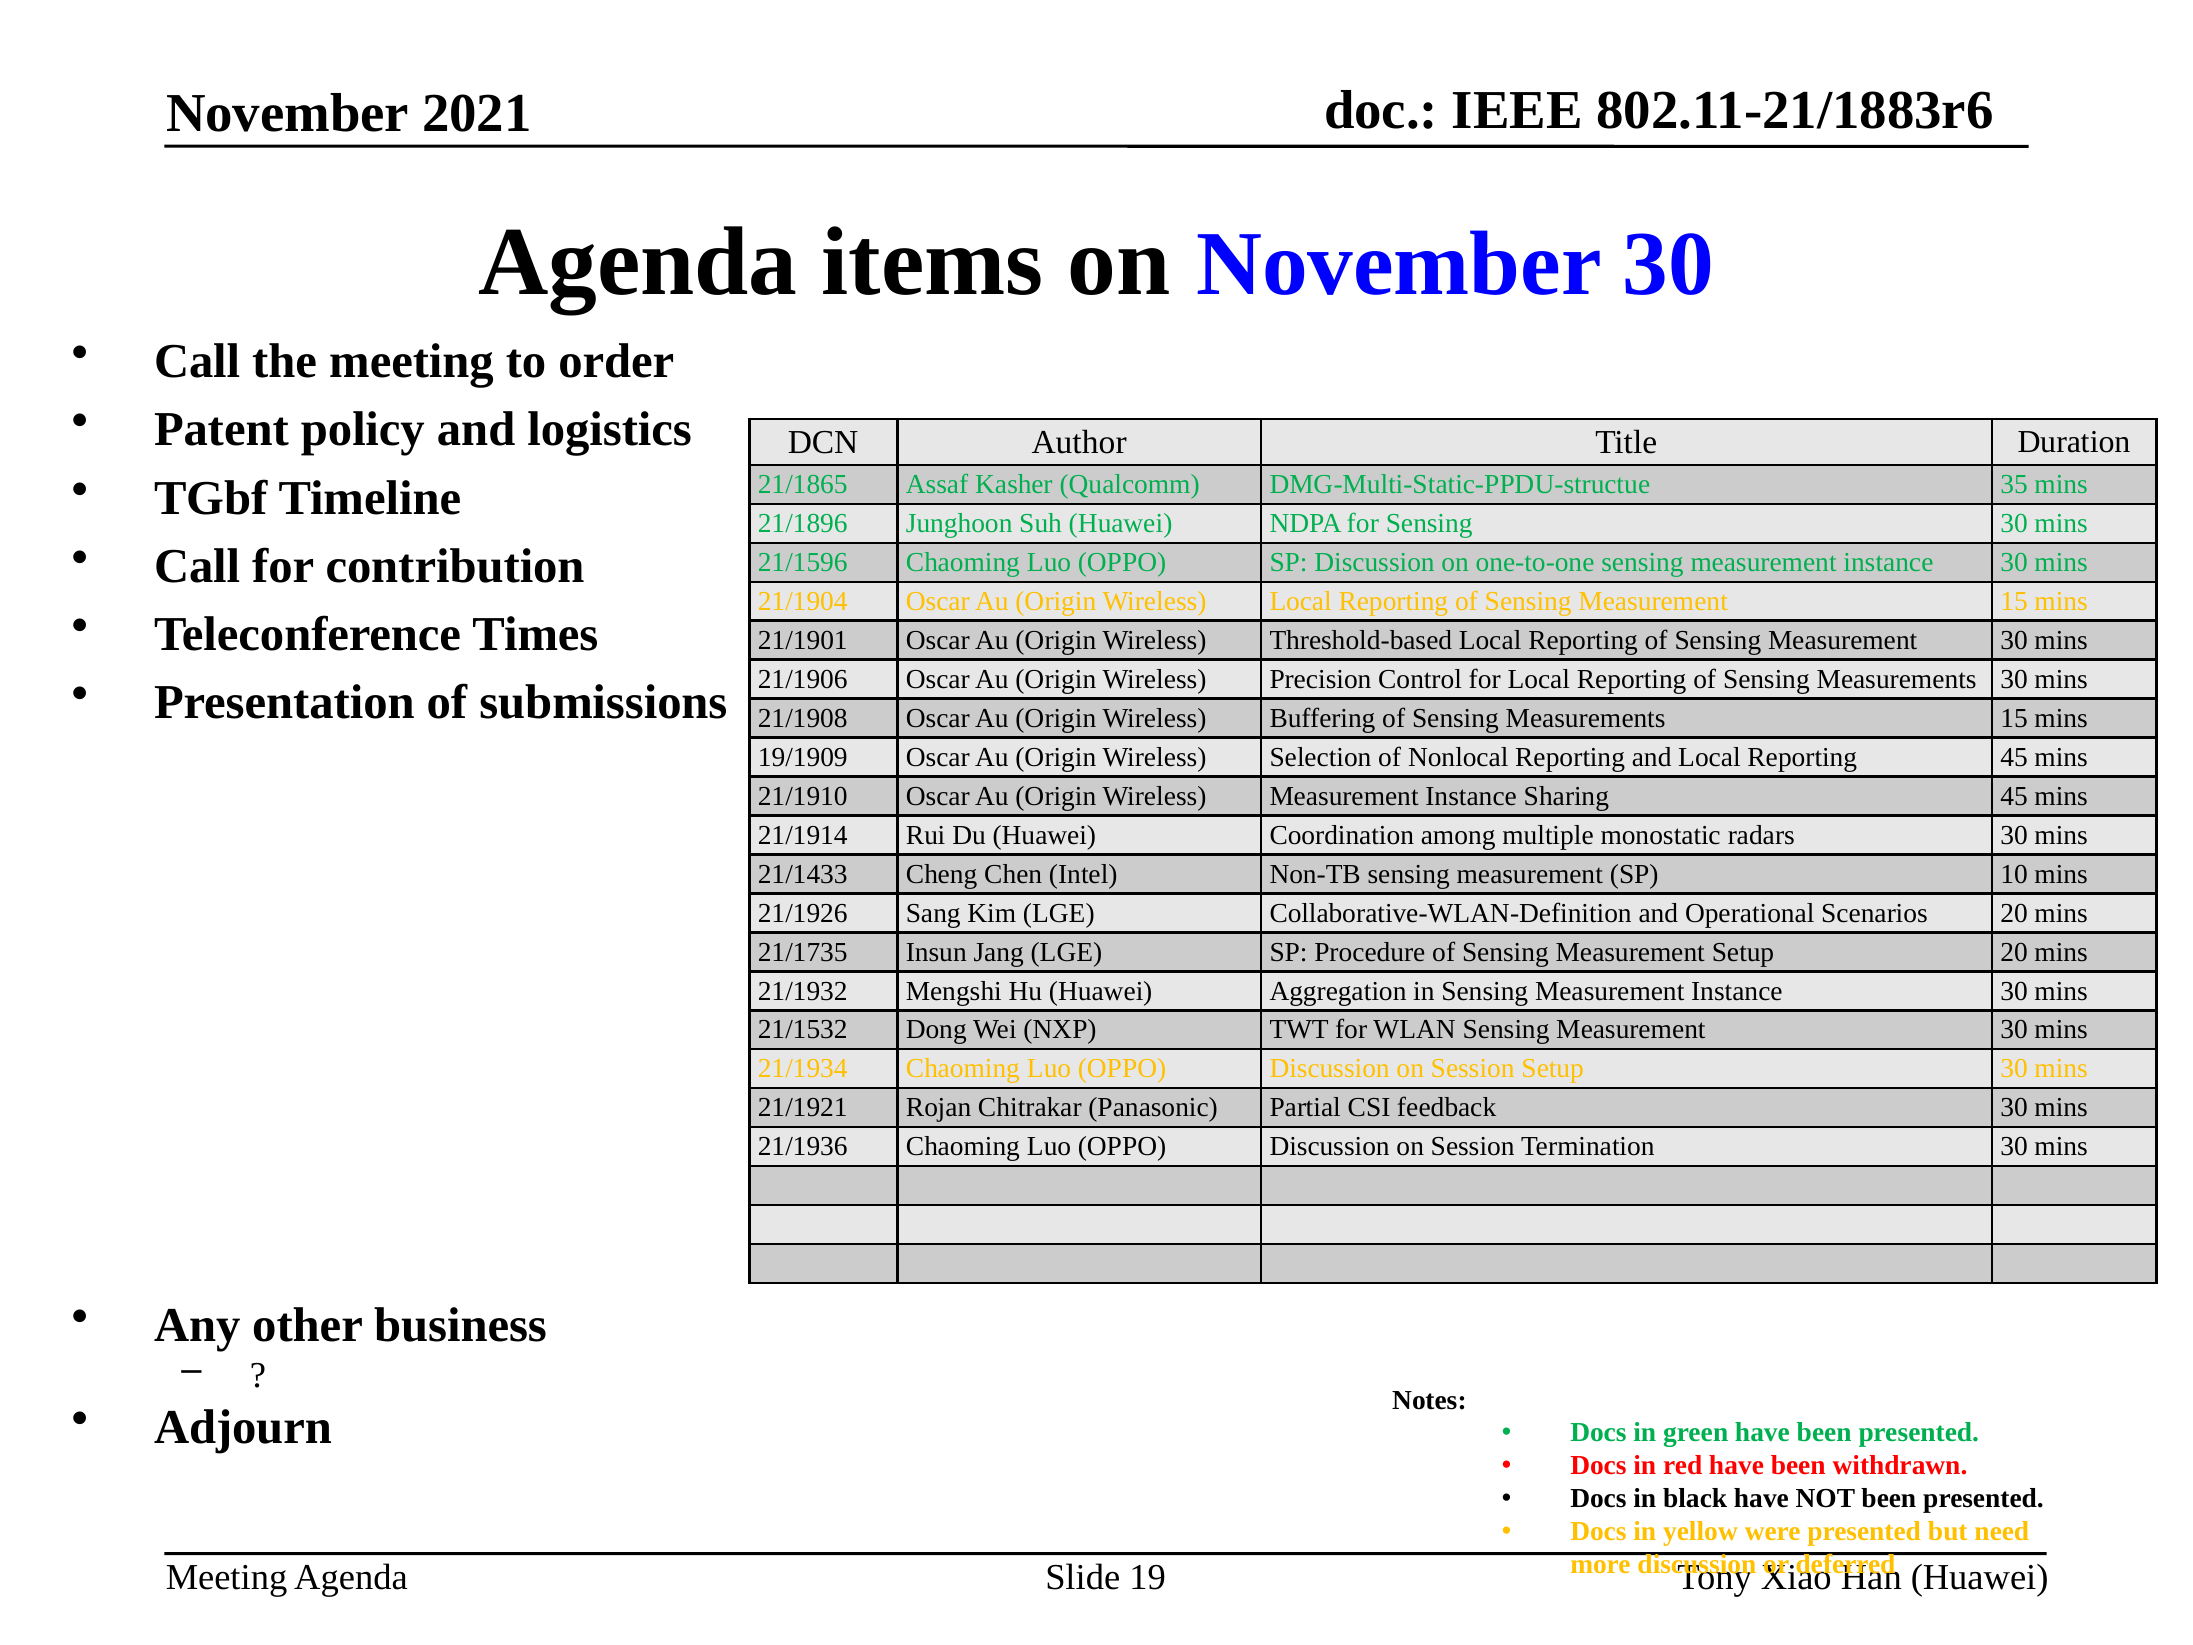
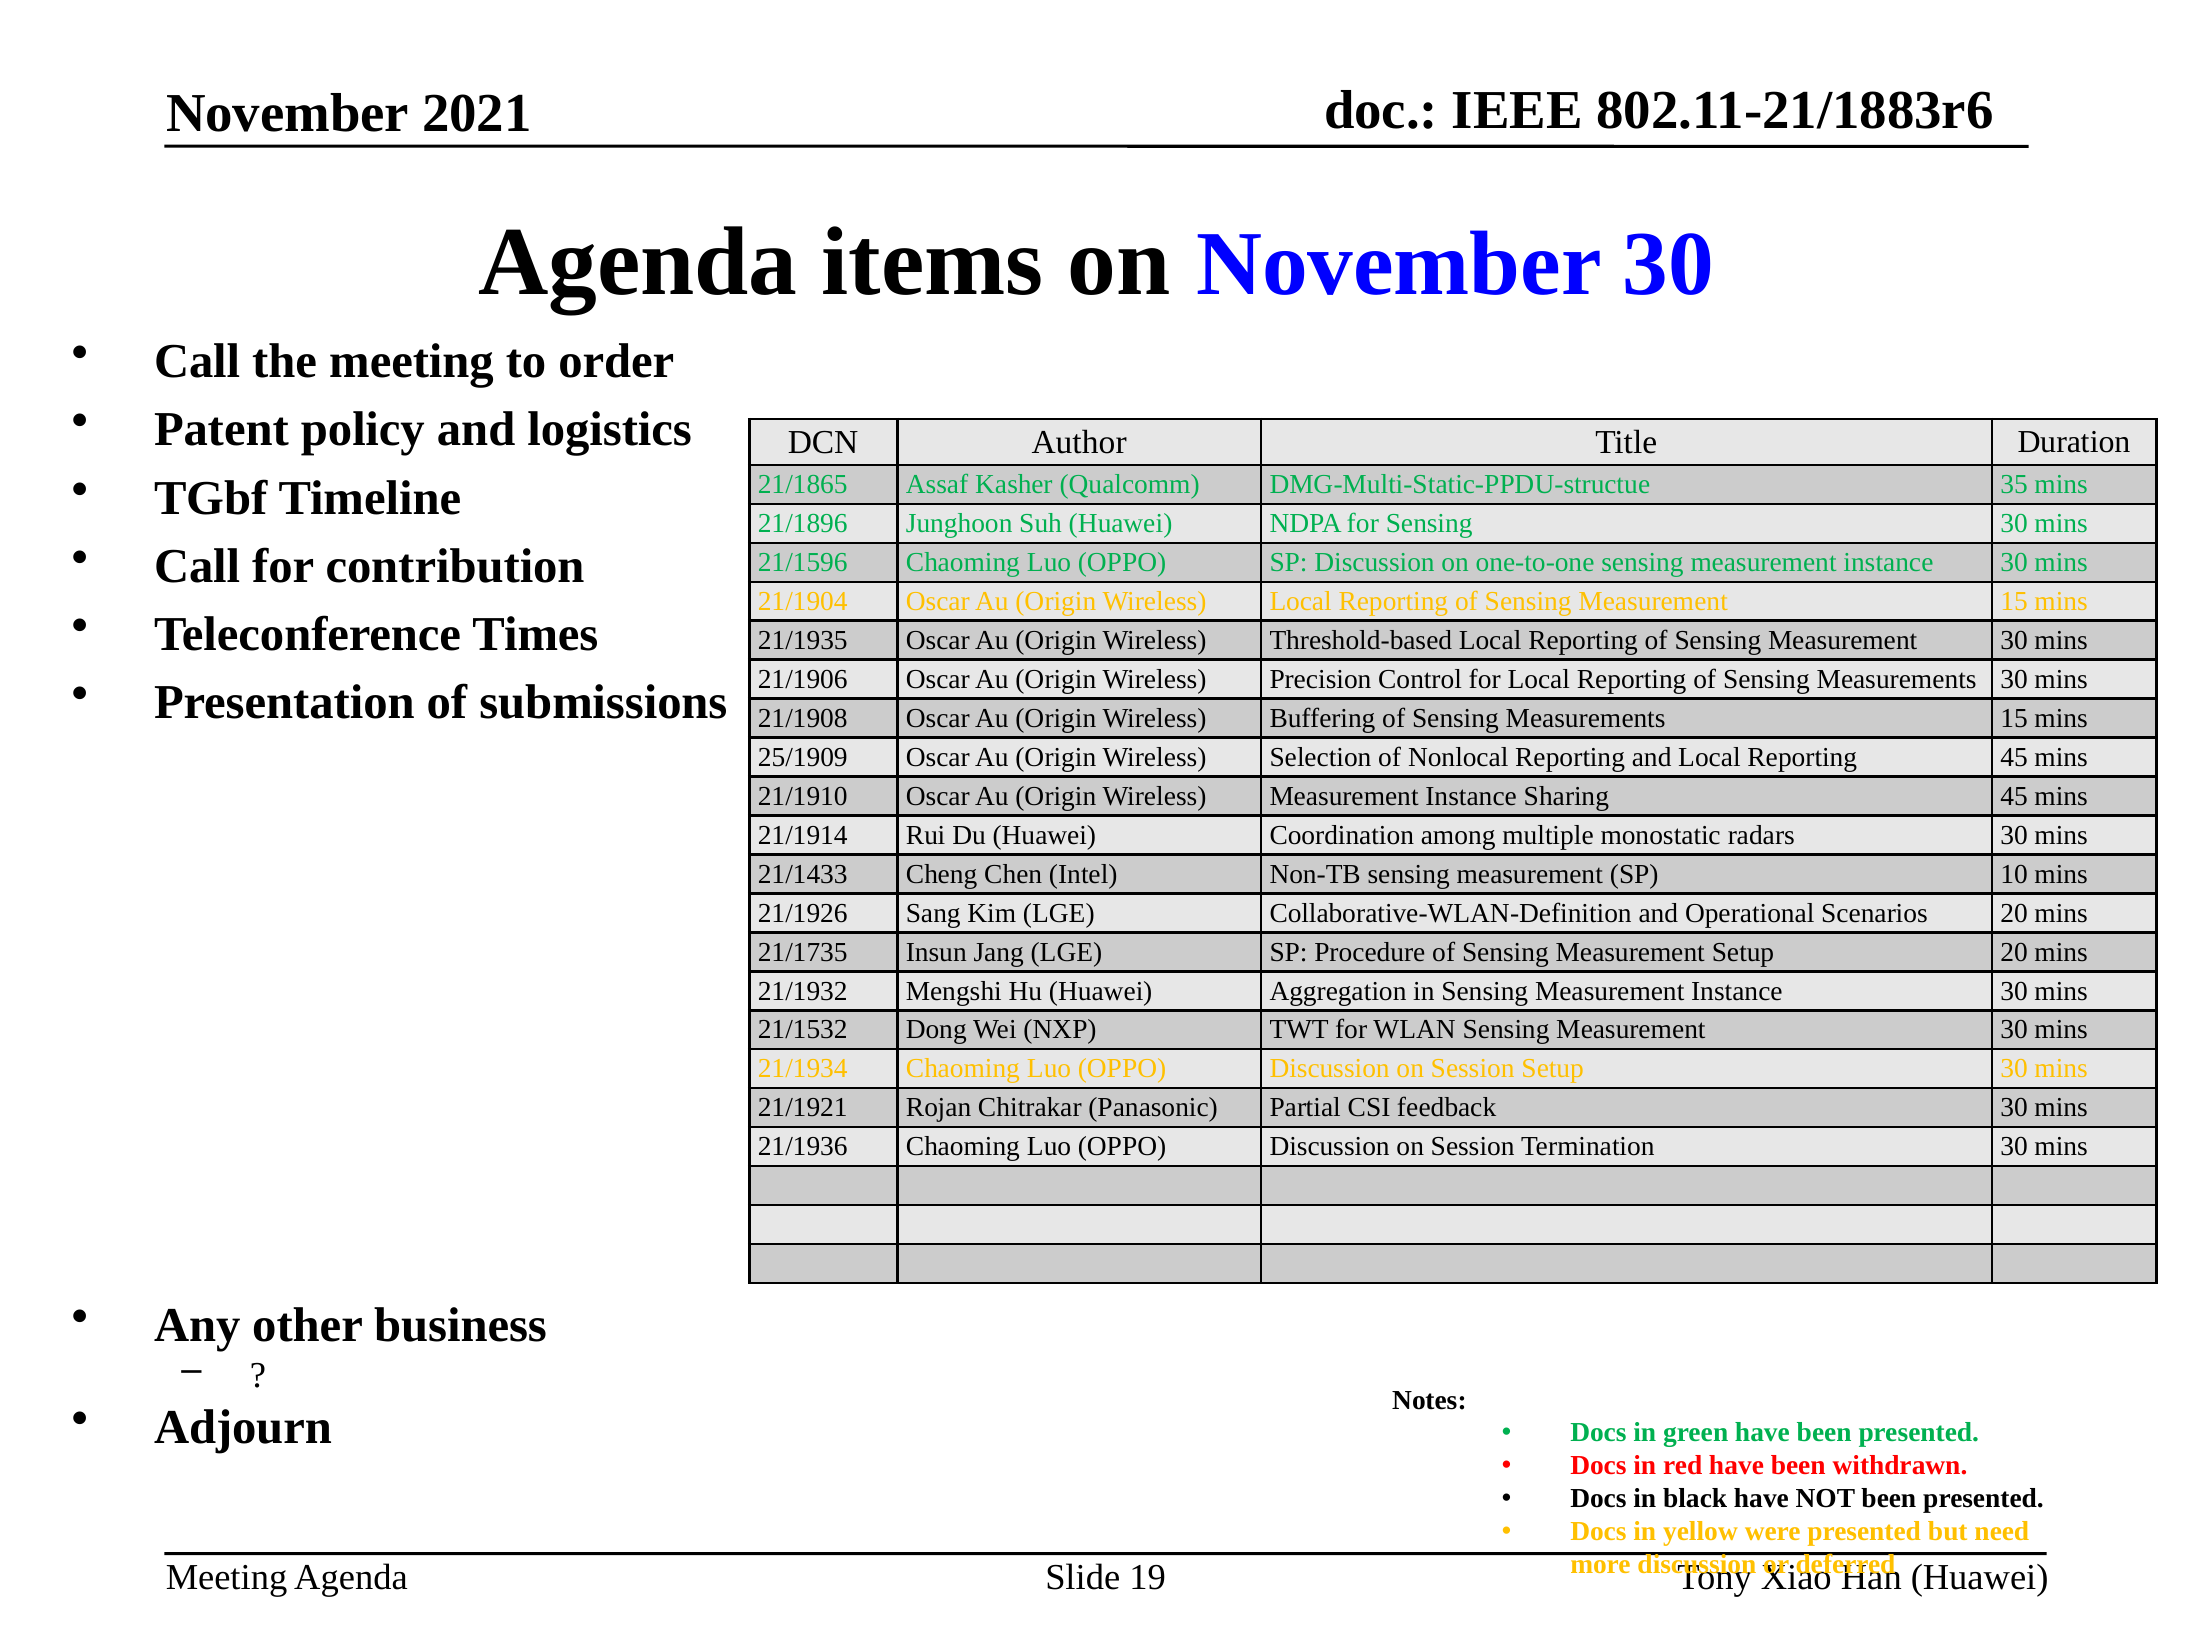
21/1901: 21/1901 -> 21/1935 (803, 640)
19/1909: 19/1909 -> 25/1909 (803, 757)
